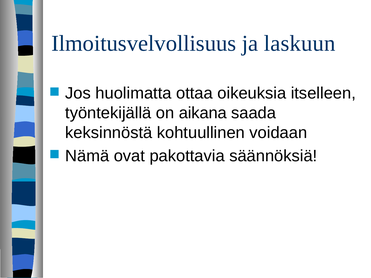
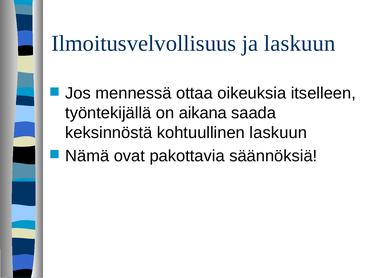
huolimatta: huolimatta -> mennessä (134, 93)
kohtuullinen voidaan: voidaan -> laskuun (278, 133)
